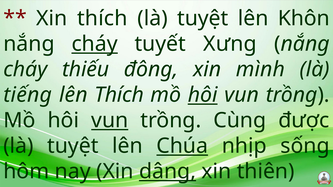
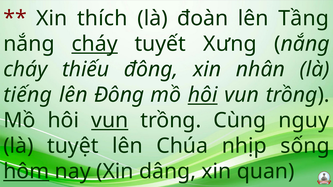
tuyệt: tuyệt -> đoàn (203, 19)
Khôn: Khôn -> Tầng (304, 19)
mình: mình -> nhân (260, 70)
lên Thích: Thích -> Đông (119, 95)
được: được -> nguy (304, 121)
Chúa underline: present -> none (182, 146)
hôm underline: none -> present (26, 172)
dâng underline: present -> none (168, 172)
thiên: thiên -> quan (266, 172)
